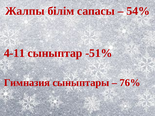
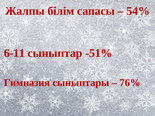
4-11: 4-11 -> 6-11 (14, 53)
